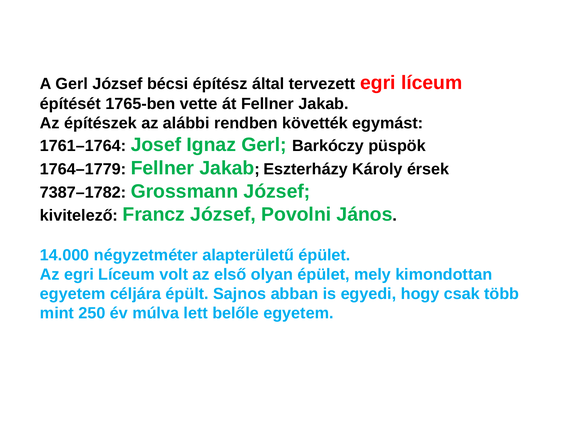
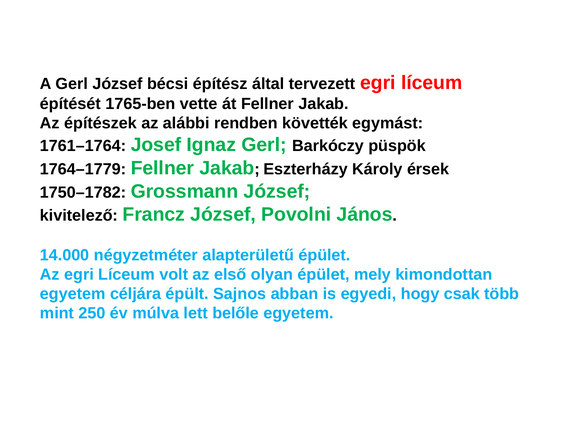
7387–1782: 7387–1782 -> 1750–1782 (83, 192)
